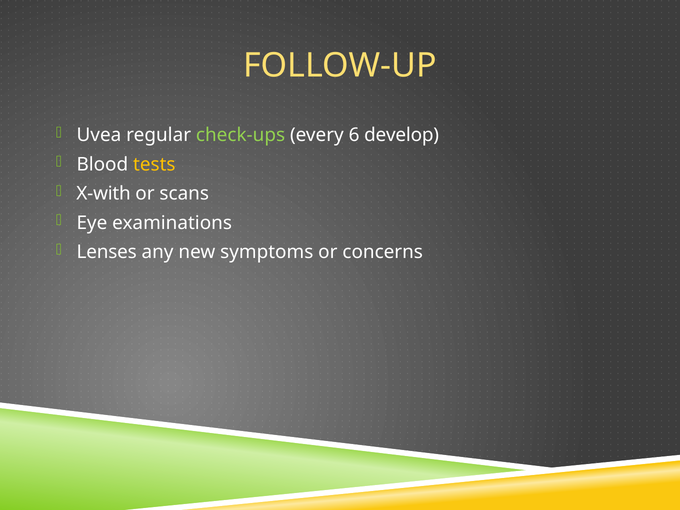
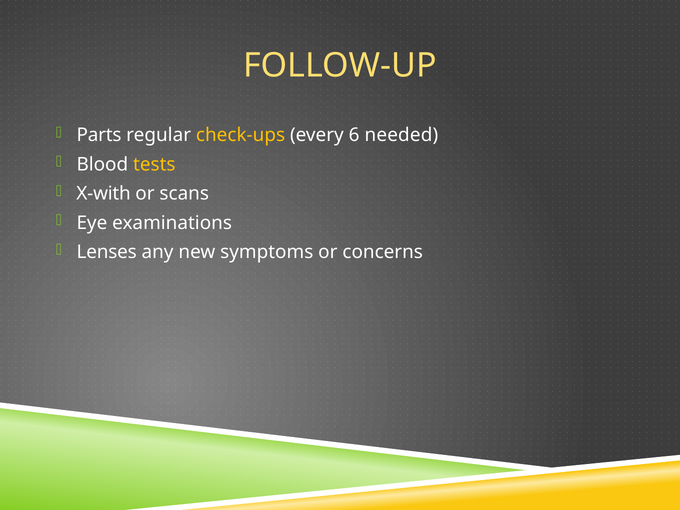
Uvea: Uvea -> Parts (99, 135)
check-ups colour: light green -> yellow (241, 135)
develop: develop -> needed (401, 135)
